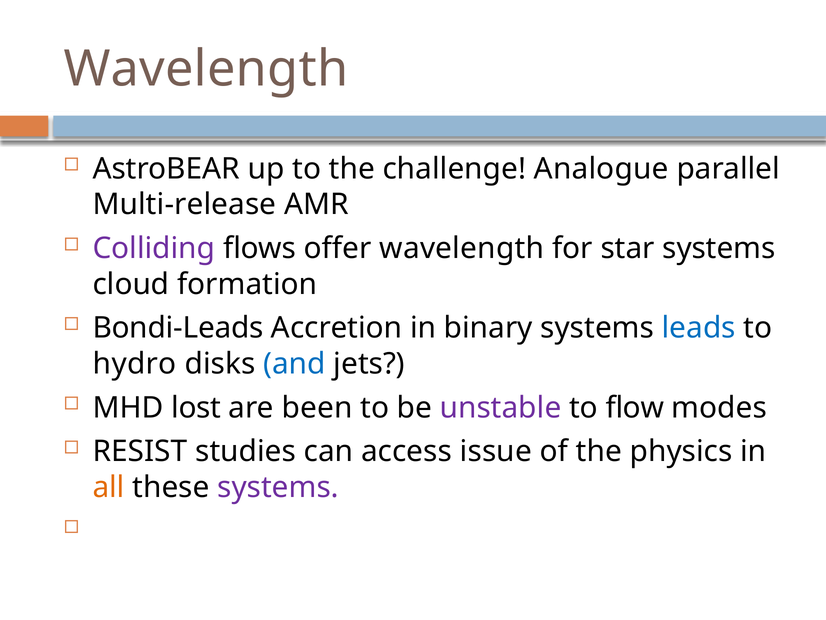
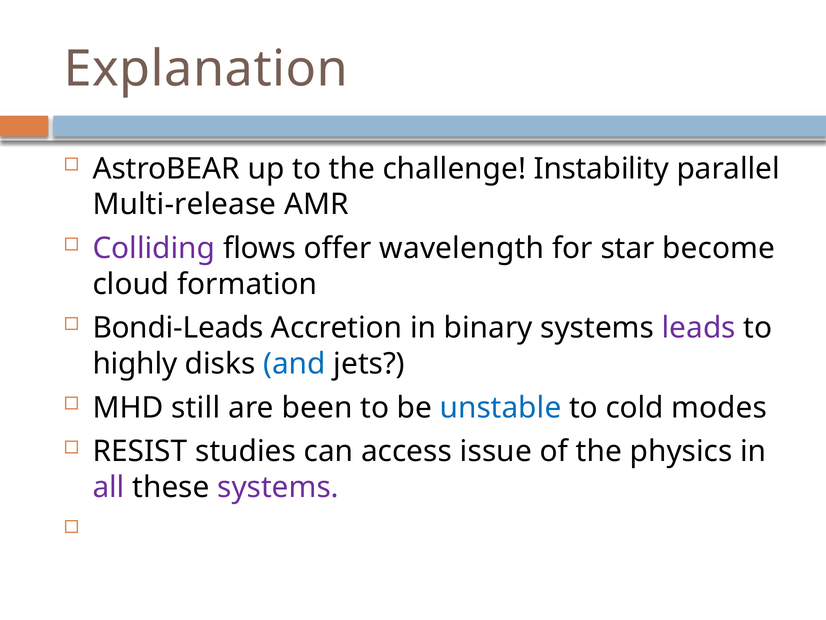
Wavelength: Wavelength -> Explanation (206, 69)
Analogue: Analogue -> Instability (601, 169)
star systems: systems -> become (719, 248)
leads colour: blue -> purple (699, 328)
hydro: hydro -> highly (135, 364)
lost: lost -> still (196, 407)
unstable colour: purple -> blue (501, 407)
flow: flow -> cold (635, 407)
all colour: orange -> purple (109, 487)
